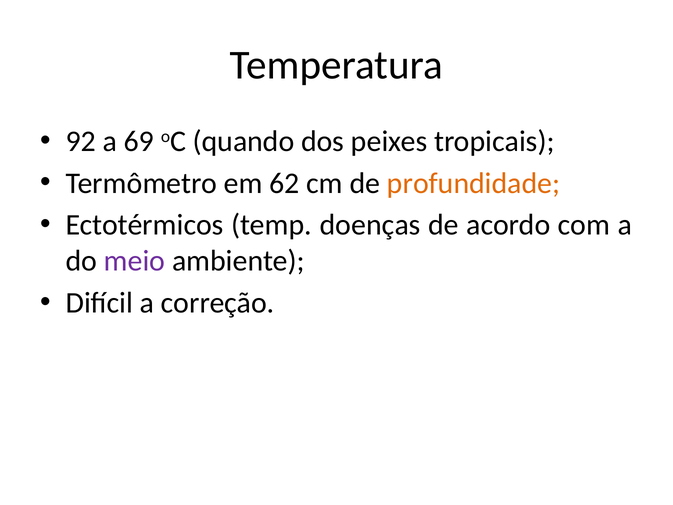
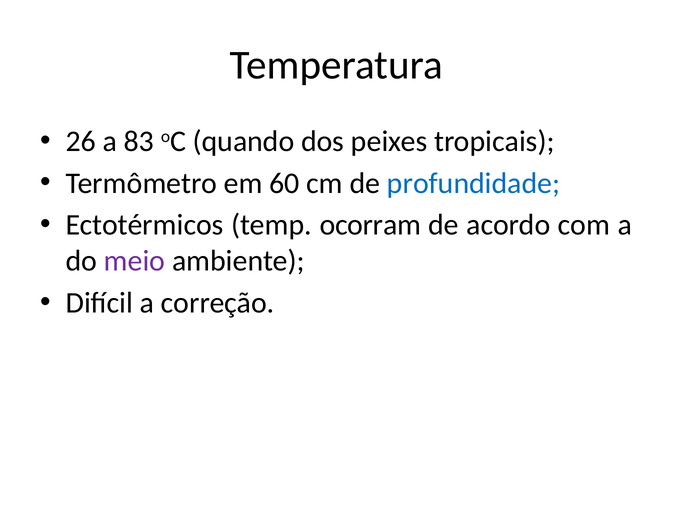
92: 92 -> 26 (81, 141)
69: 69 -> 83 (139, 141)
62: 62 -> 60 (284, 183)
profundidade colour: orange -> blue (474, 183)
doenças: doenças -> ocorram (370, 225)
